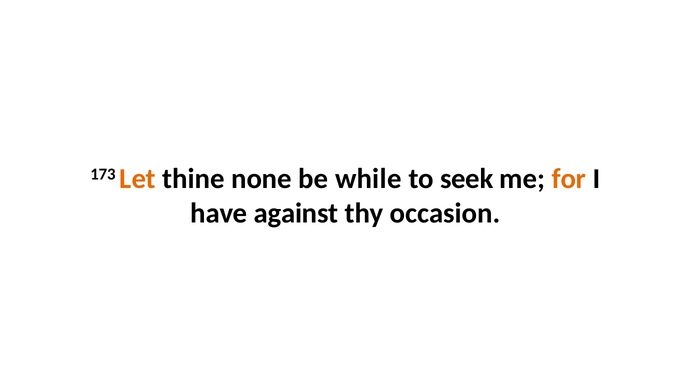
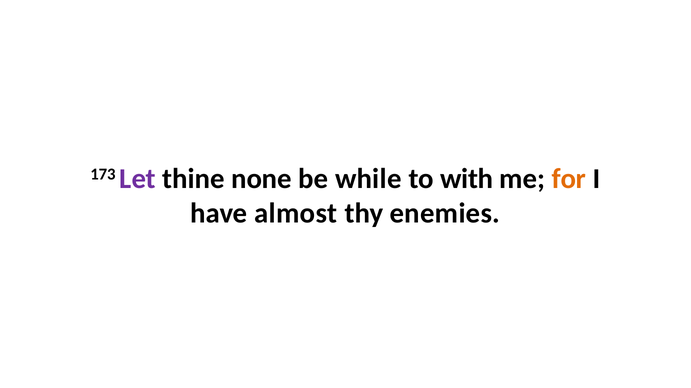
Let colour: orange -> purple (138, 179)
seek: seek -> with (467, 179)
against: against -> almost (296, 214)
occasion: occasion -> enemies (445, 214)
